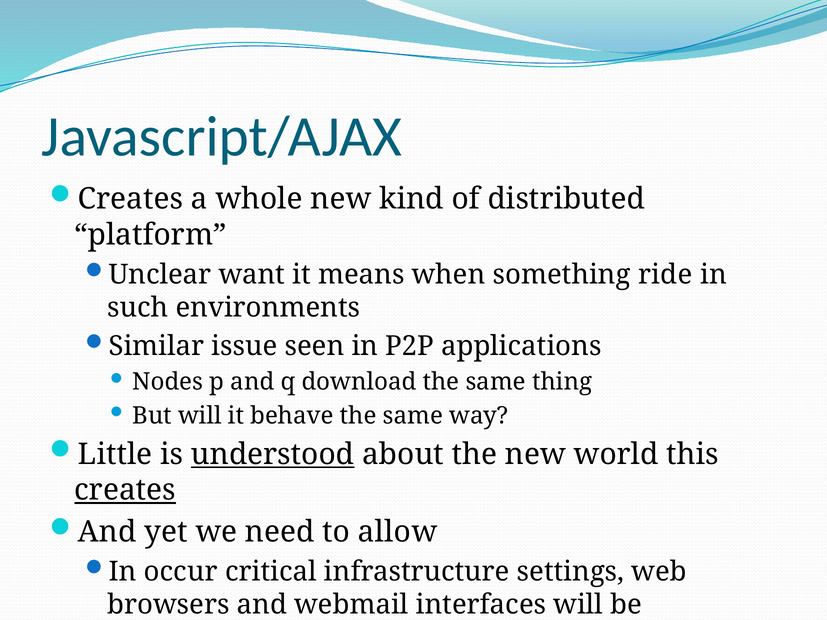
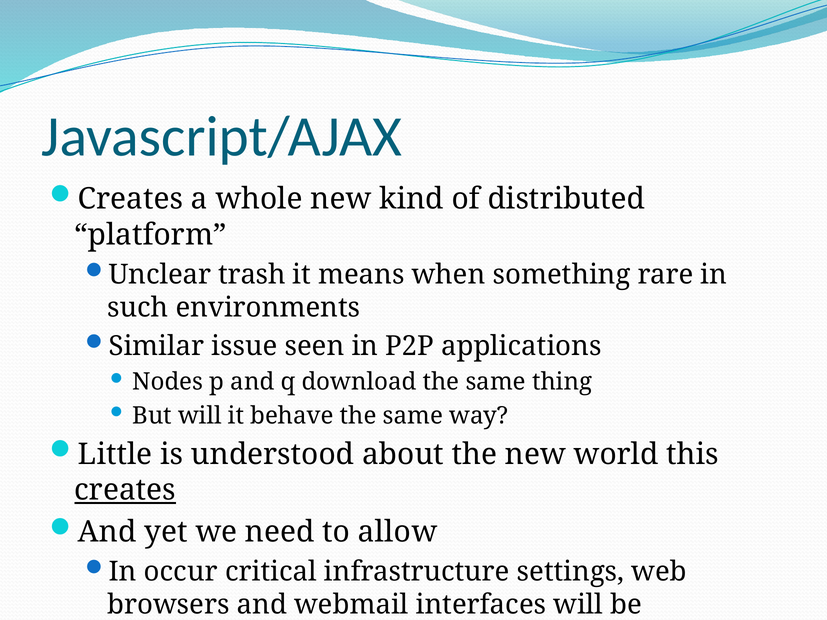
want: want -> trash (252, 275)
ride: ride -> rare (665, 275)
understood underline: present -> none (273, 455)
